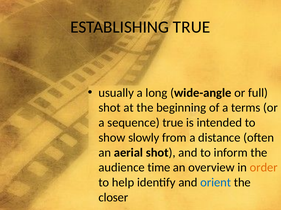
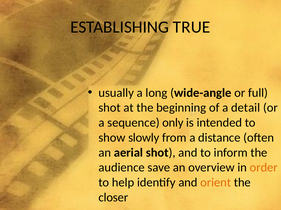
terms: terms -> detail (246, 108)
sequence true: true -> only (173, 123)
time: time -> save (159, 168)
orient colour: blue -> orange (216, 183)
